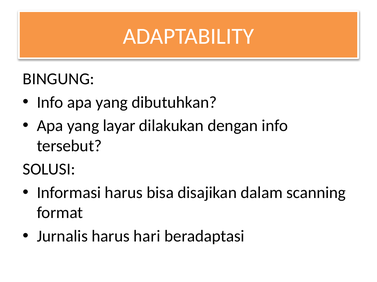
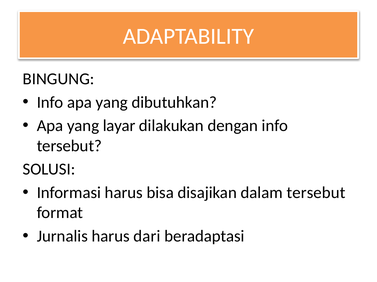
dalam scanning: scanning -> tersebut (316, 193)
hari: hari -> dari (147, 237)
